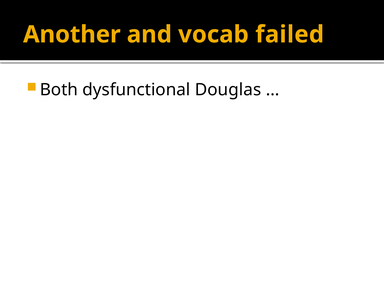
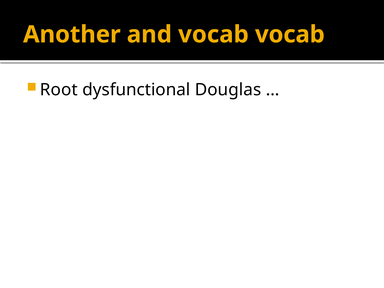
vocab failed: failed -> vocab (290, 34)
Both: Both -> Root (59, 90)
